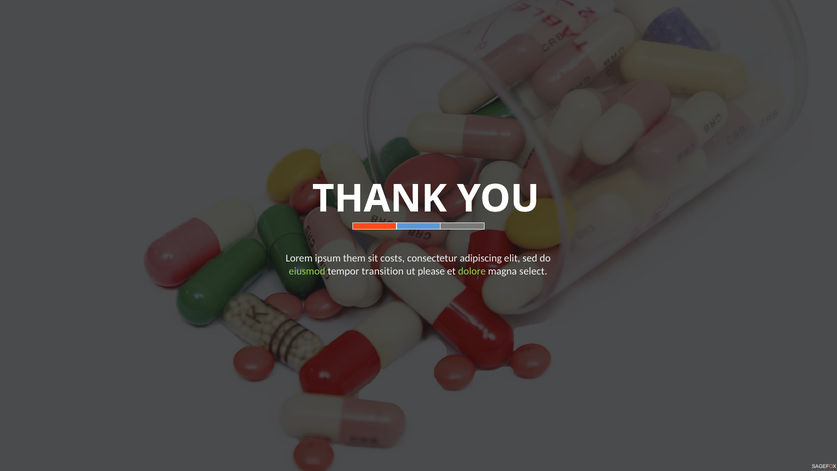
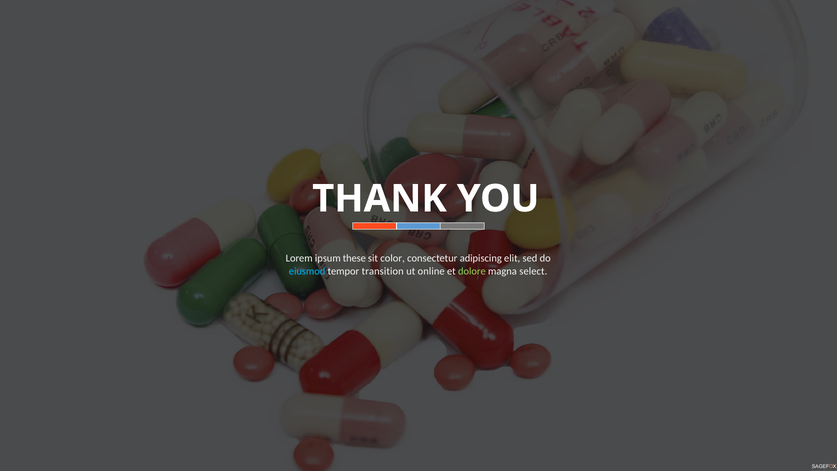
them: them -> these (354, 258)
costs: costs -> color (393, 258)
eiusmod colour: light green -> light blue (307, 271)
please: please -> online (431, 271)
